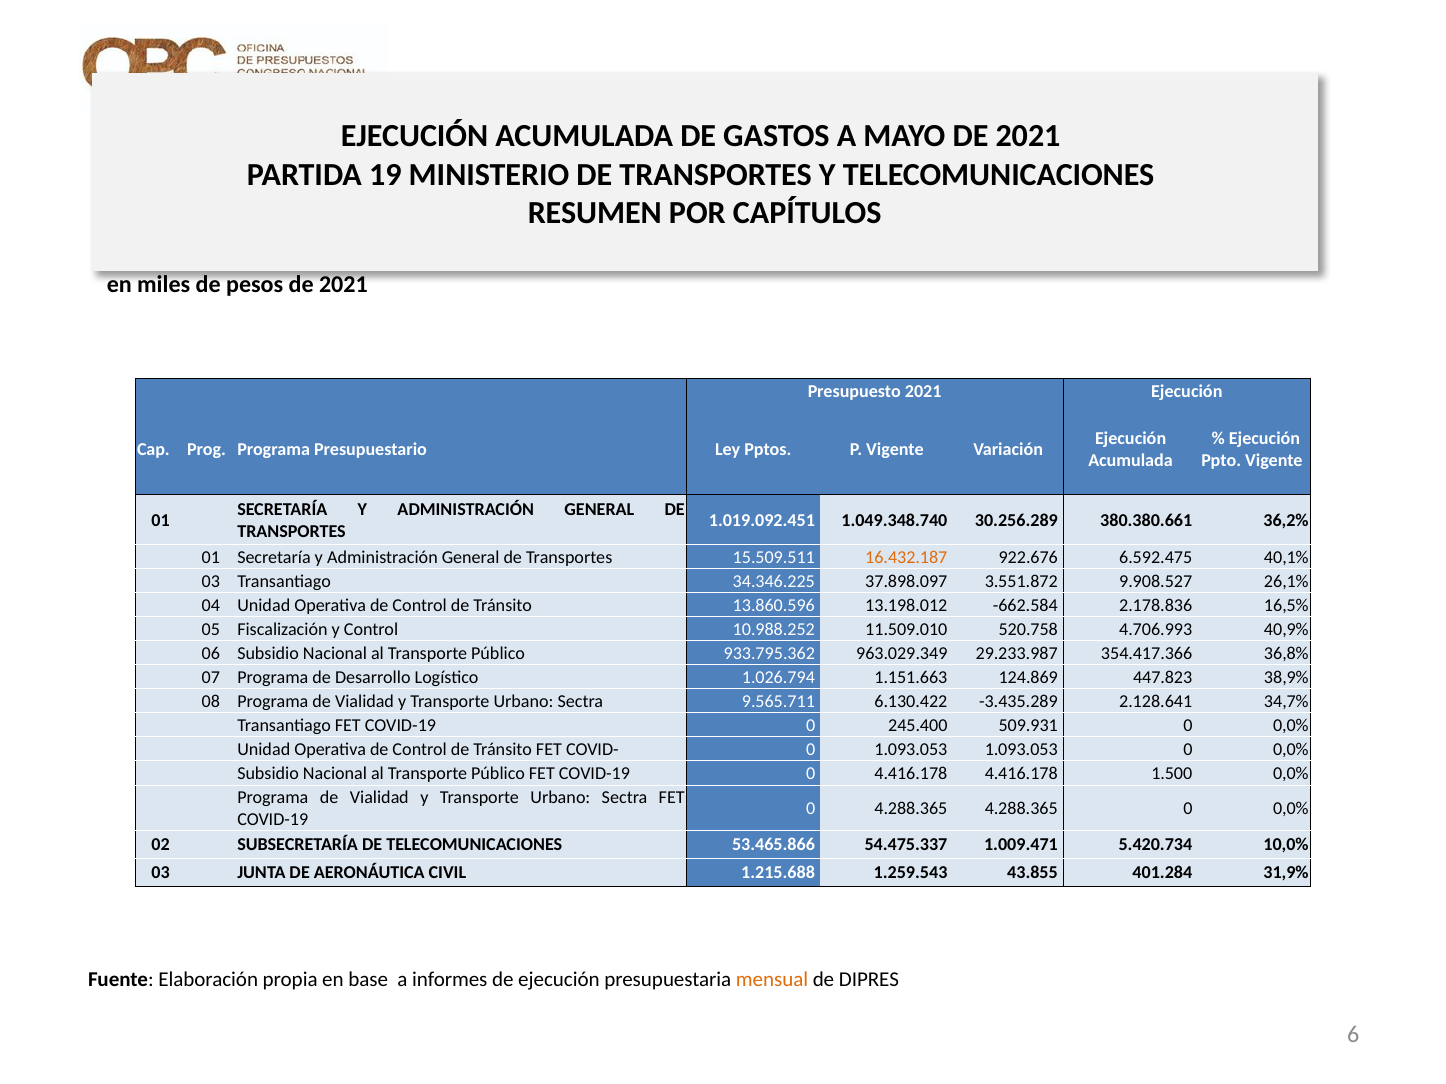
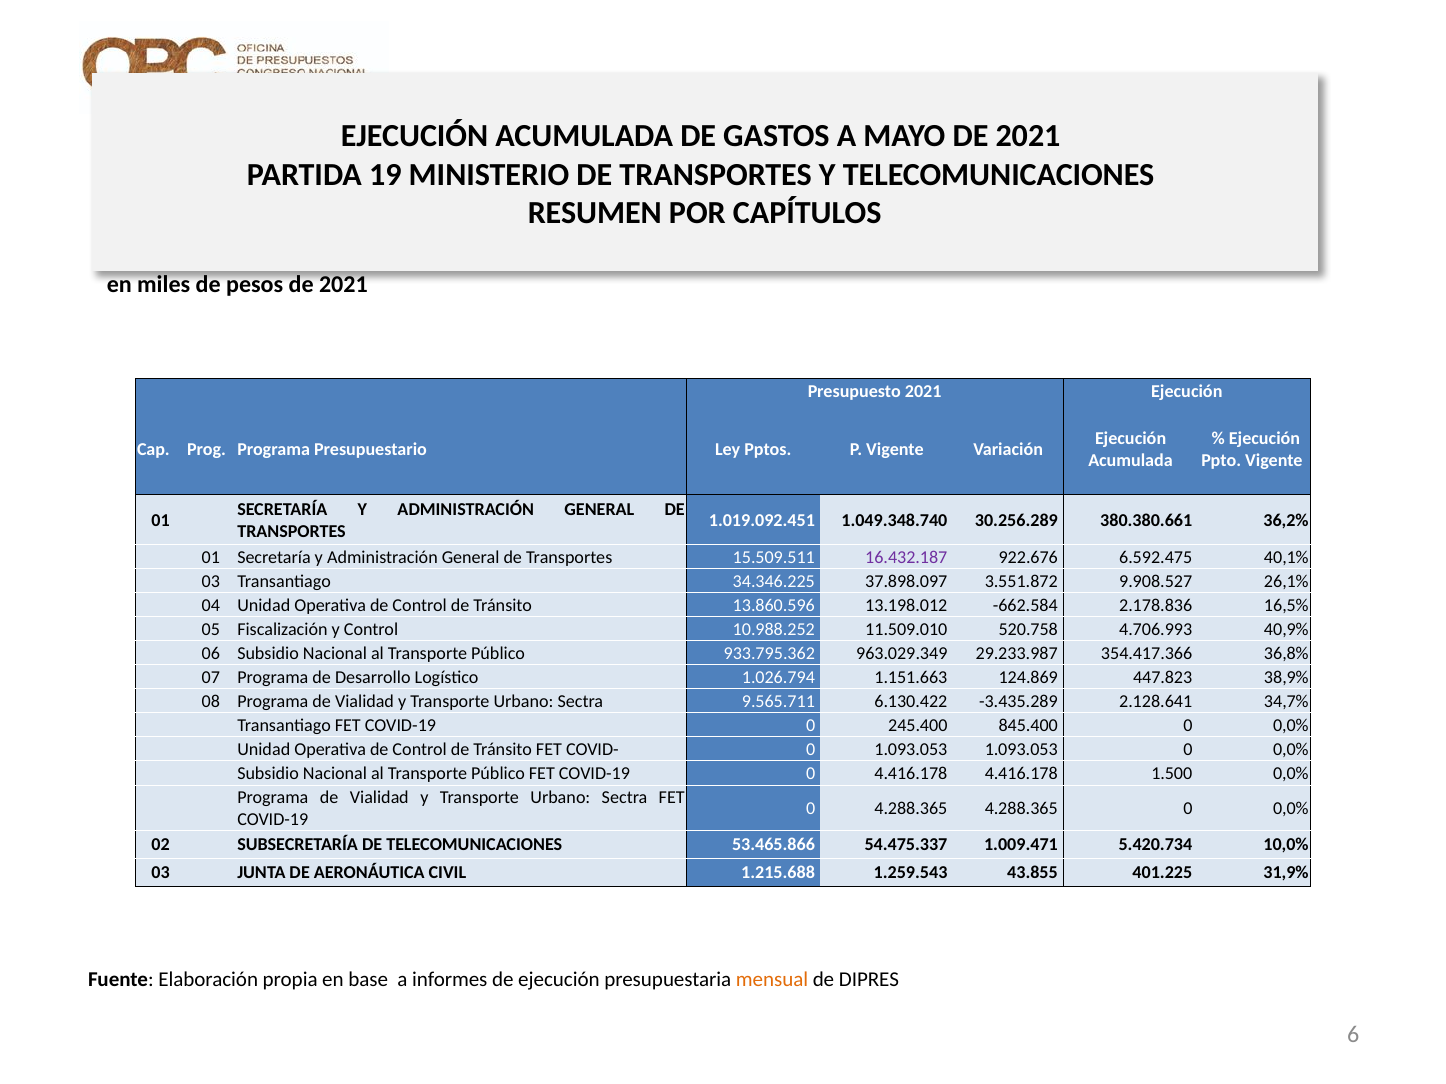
16.432.187 colour: orange -> purple (906, 557)
509.931: 509.931 -> 845.400 (1028, 726)
401.284: 401.284 -> 401.225 (1162, 873)
